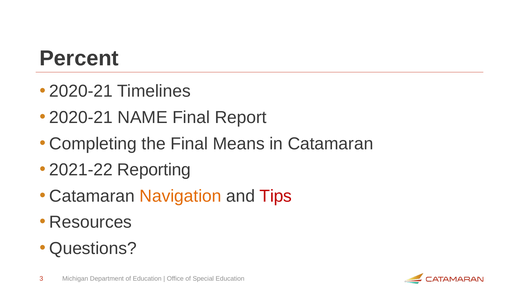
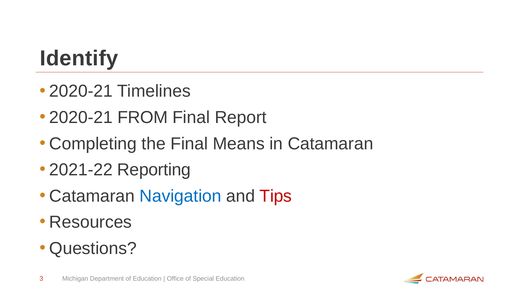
Percent: Percent -> Identify (79, 58)
NAME: NAME -> FROM (143, 117)
Navigation colour: orange -> blue (181, 196)
